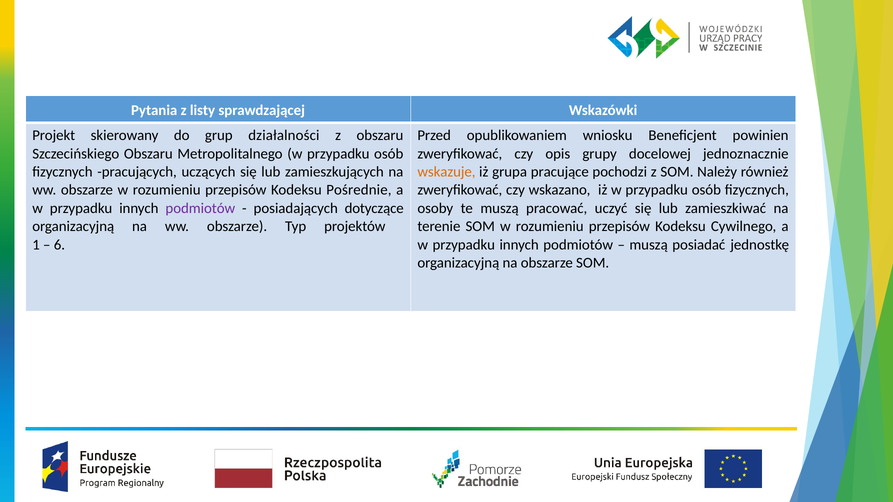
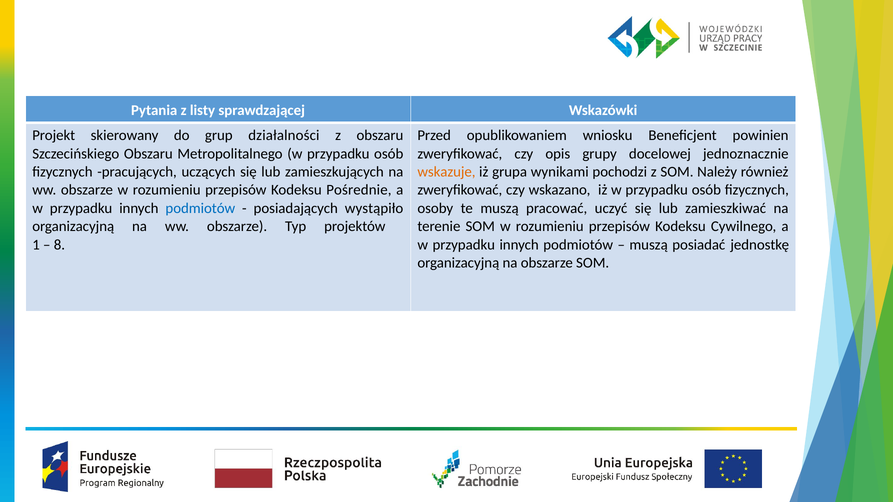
pracujące: pracujące -> wynikami (560, 172)
podmiotów colour: purple -> blue (200, 208)
dotyczące: dotyczące -> wystąpiło (374, 208)
6: 6 -> 8 (59, 245)
